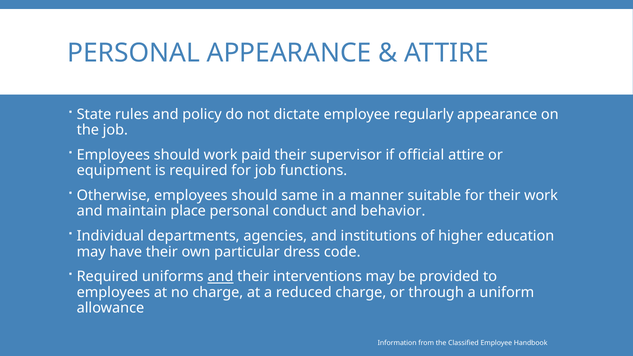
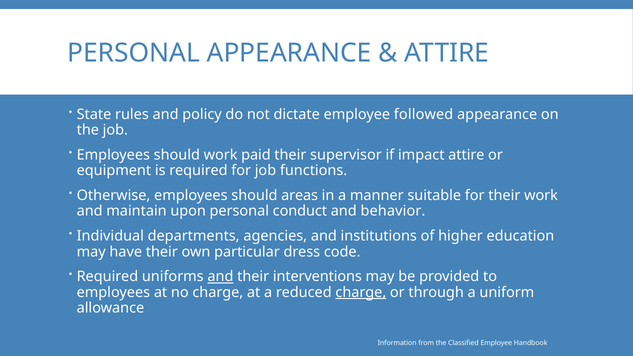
regularly: regularly -> followed (424, 115)
official: official -> impact (421, 155)
same: same -> areas (300, 196)
place: place -> upon (188, 211)
charge underline: none -> present (361, 292)
